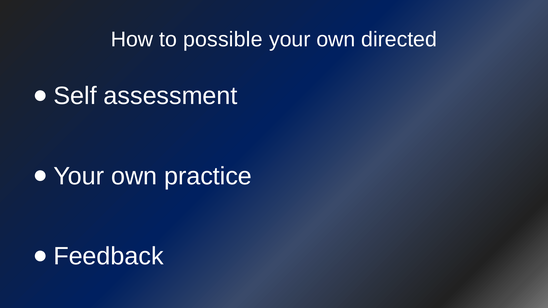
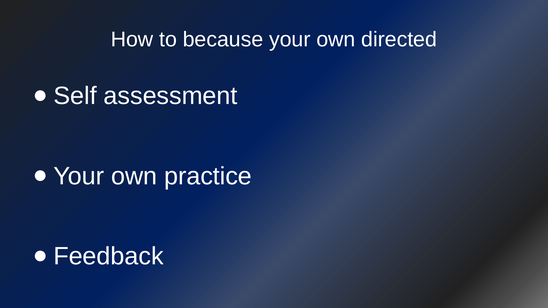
possible: possible -> because (223, 39)
